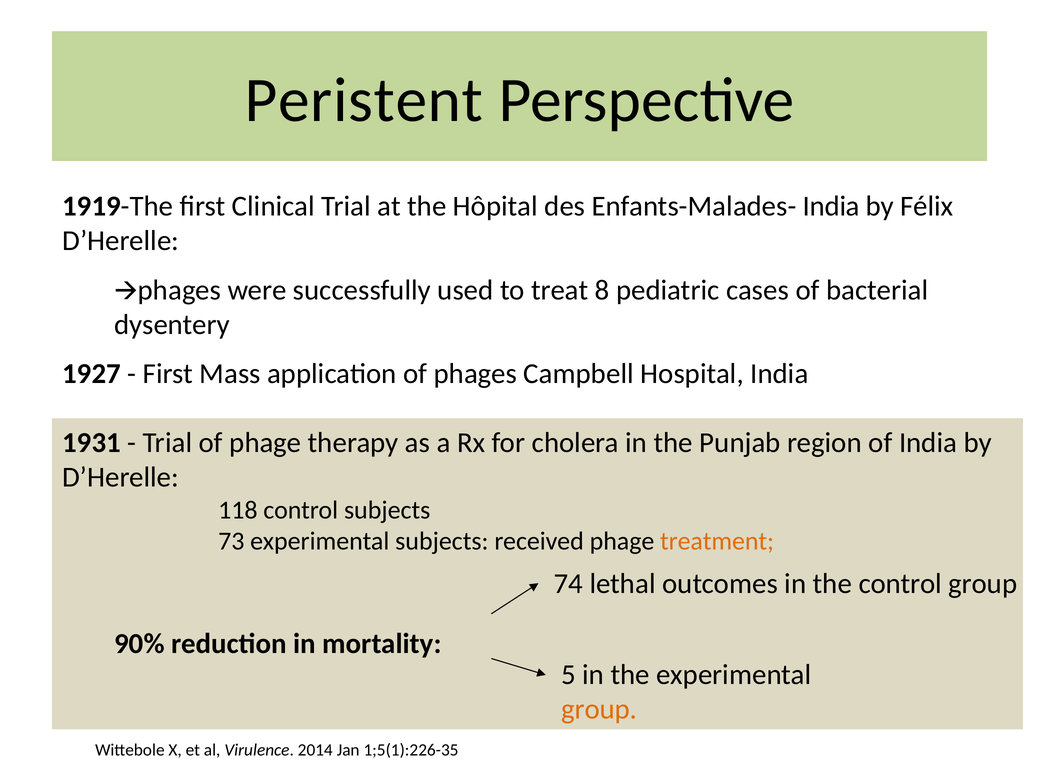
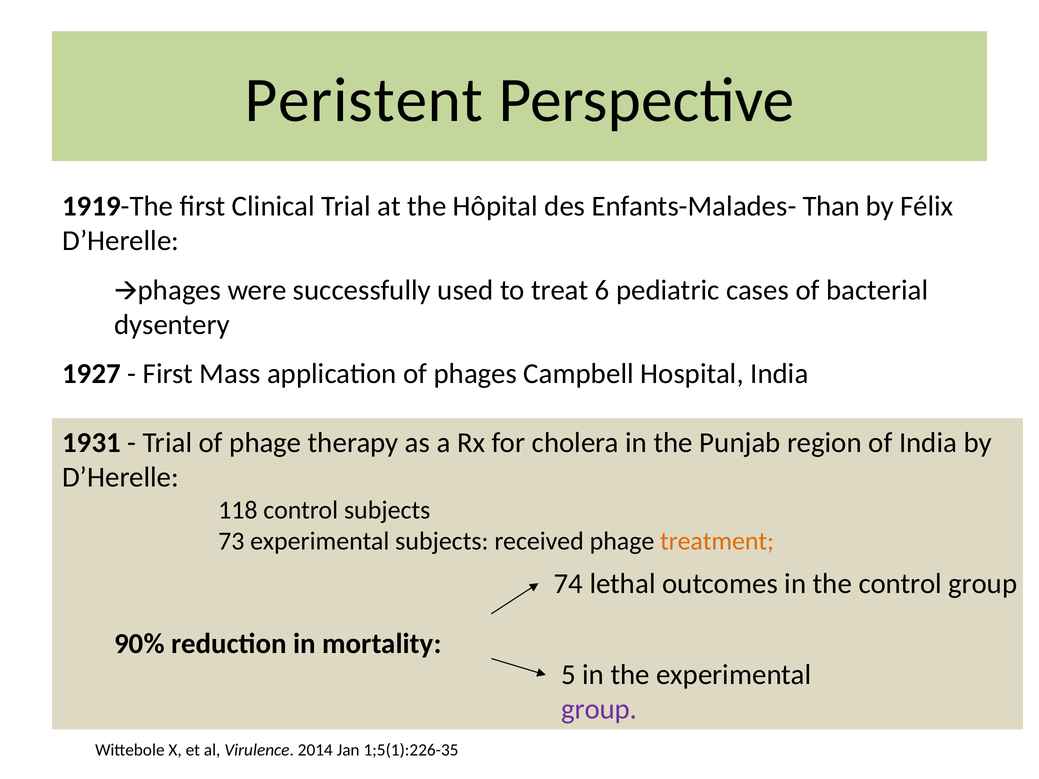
Enfants-Malades- India: India -> Than (831, 206)
8: 8 -> 6 (602, 290)
group colour: orange -> purple (599, 710)
